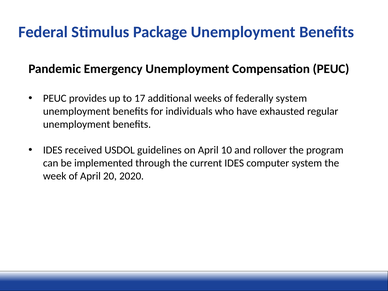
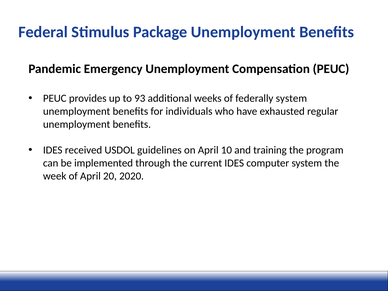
17: 17 -> 93 (140, 98)
rollover: rollover -> training (270, 150)
